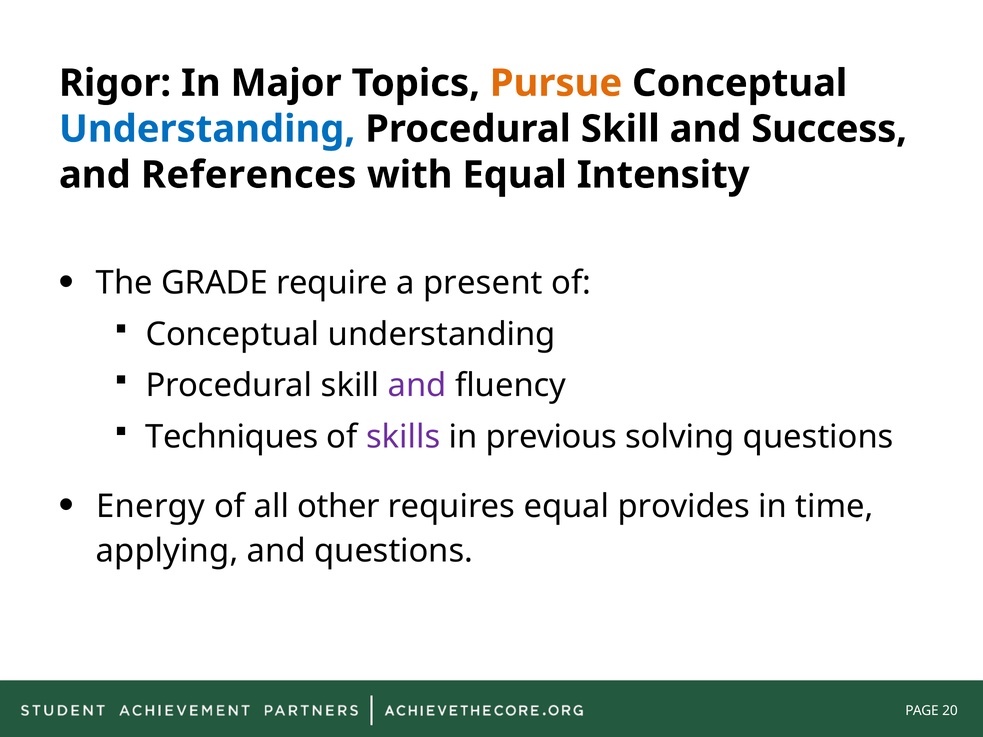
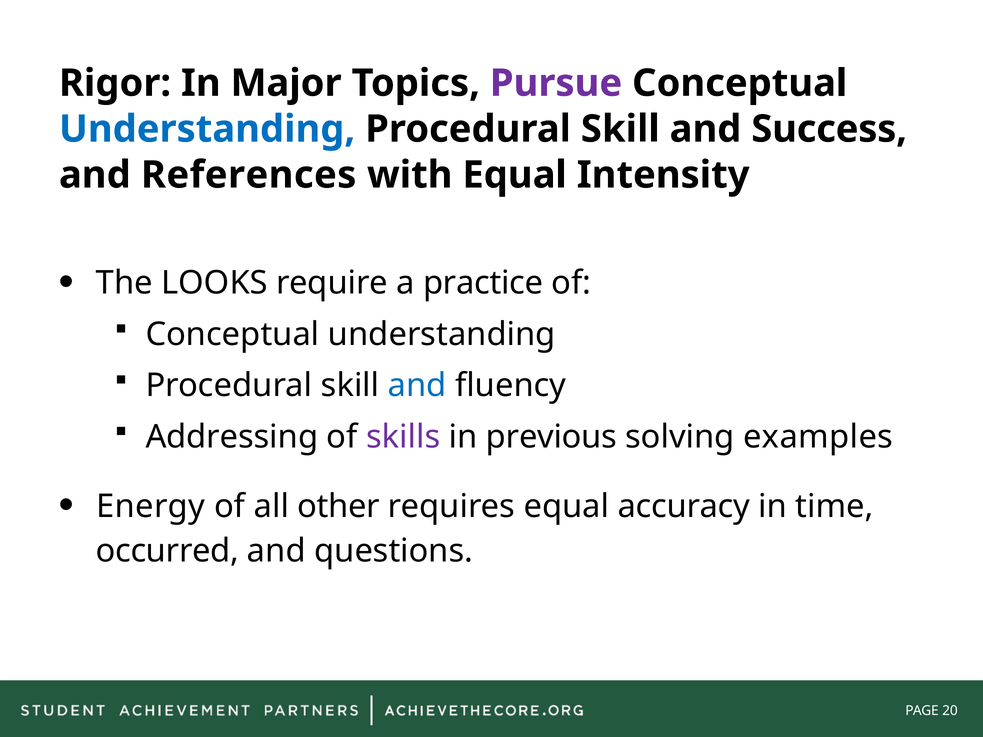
Pursue colour: orange -> purple (556, 83)
GRADE: GRADE -> LOOKS (215, 283)
present: present -> practice (483, 283)
and colour: purple -> blue (417, 386)
Techniques: Techniques -> Addressing (232, 437)
solving questions: questions -> examples (818, 437)
provides: provides -> accuracy (684, 506)
applying: applying -> occurred (167, 551)
